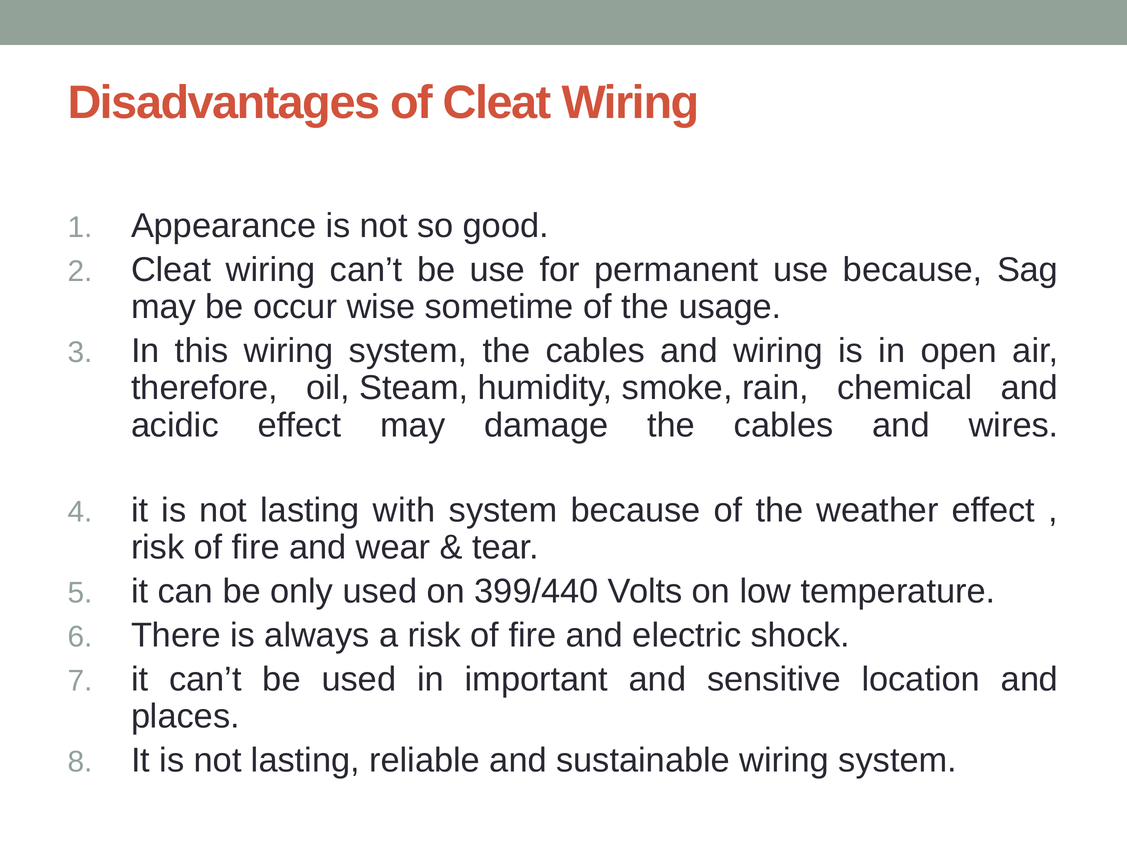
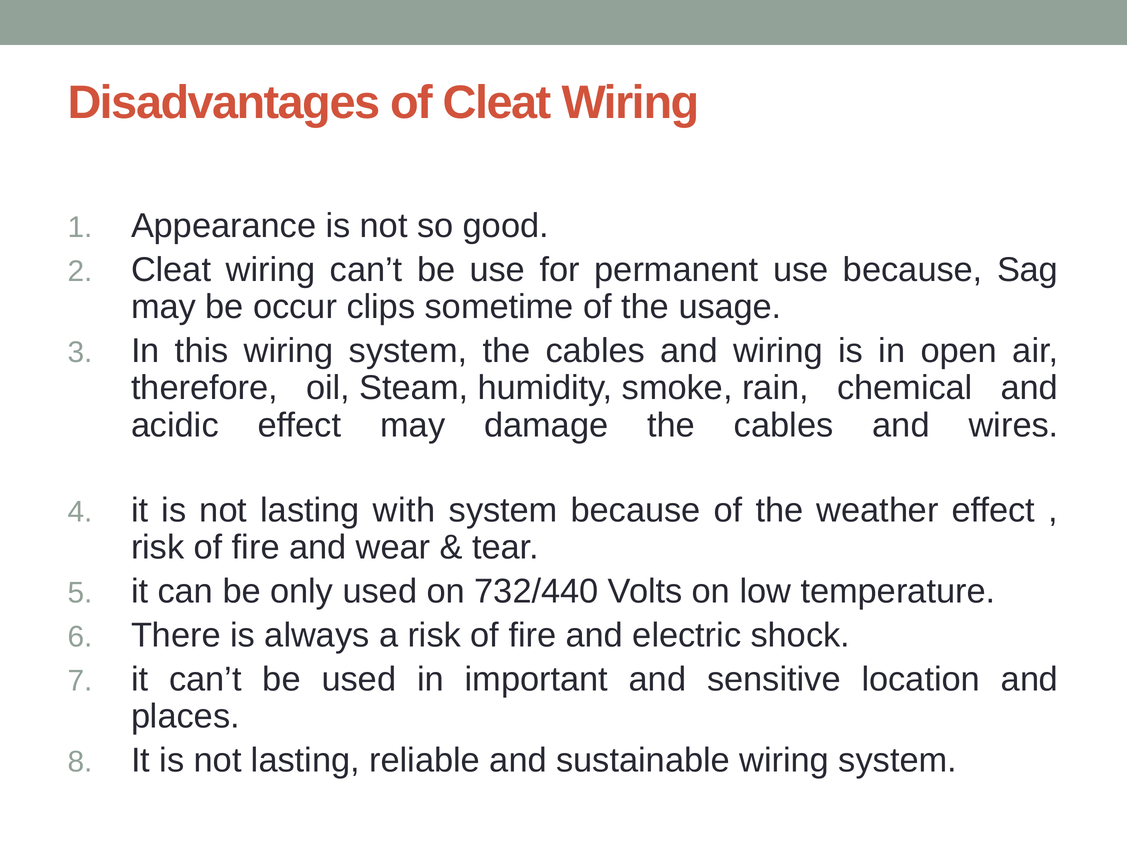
wise: wise -> clips (381, 307)
399/440: 399/440 -> 732/440 (536, 592)
